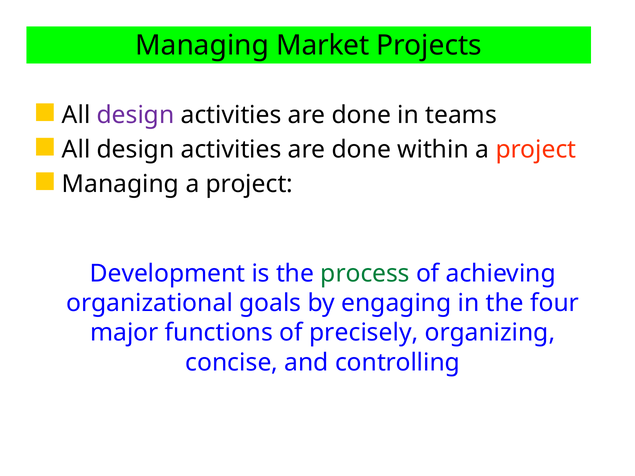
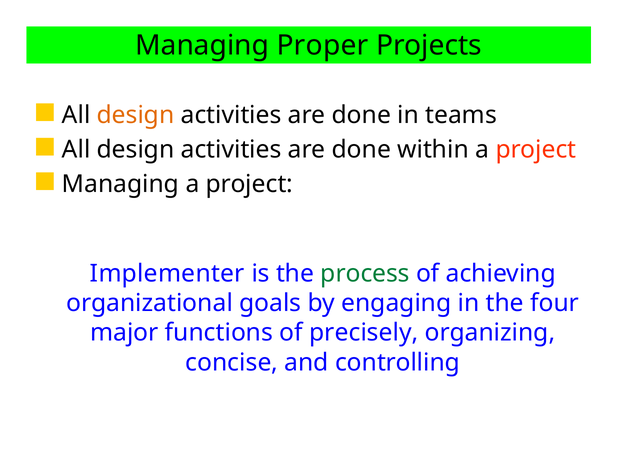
Market: Market -> Proper (323, 45)
design colour: purple -> orange (136, 115)
Development: Development -> Implementer (167, 274)
